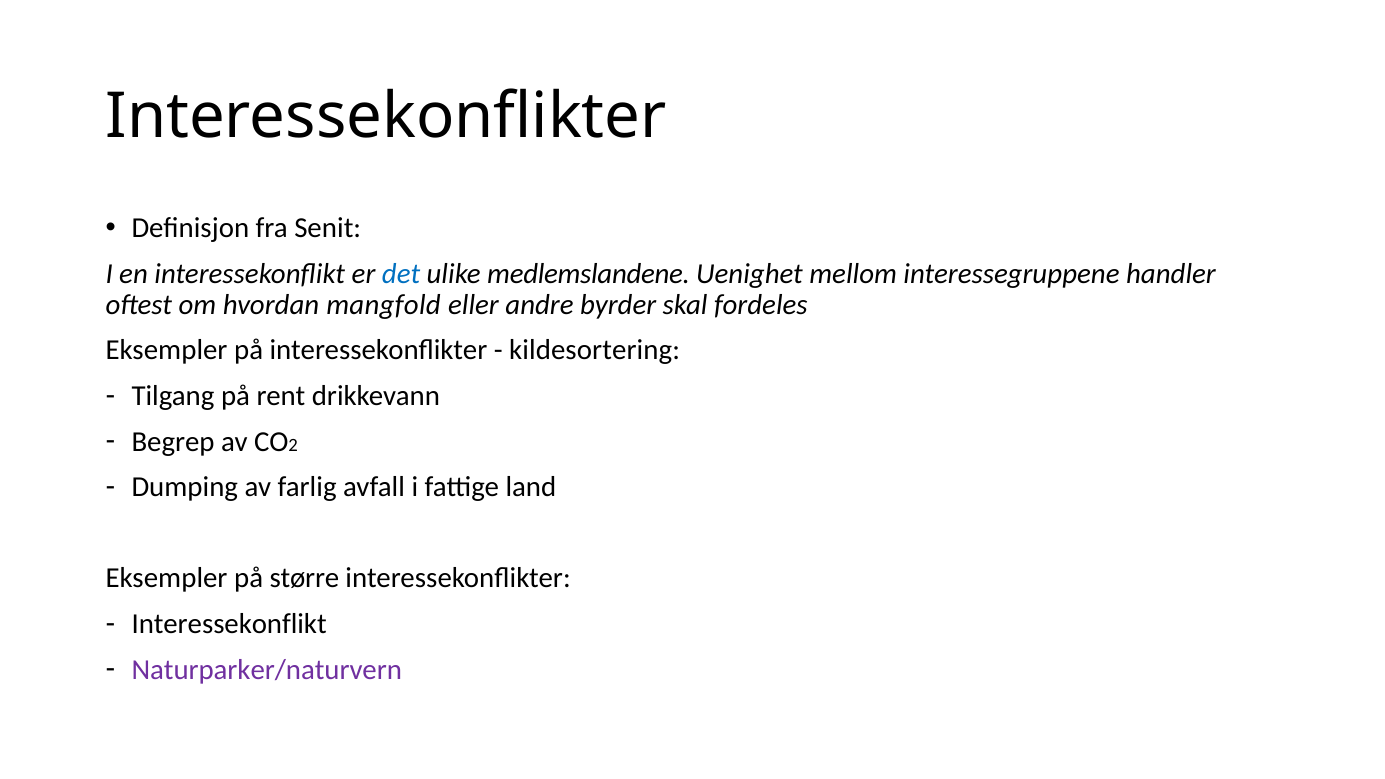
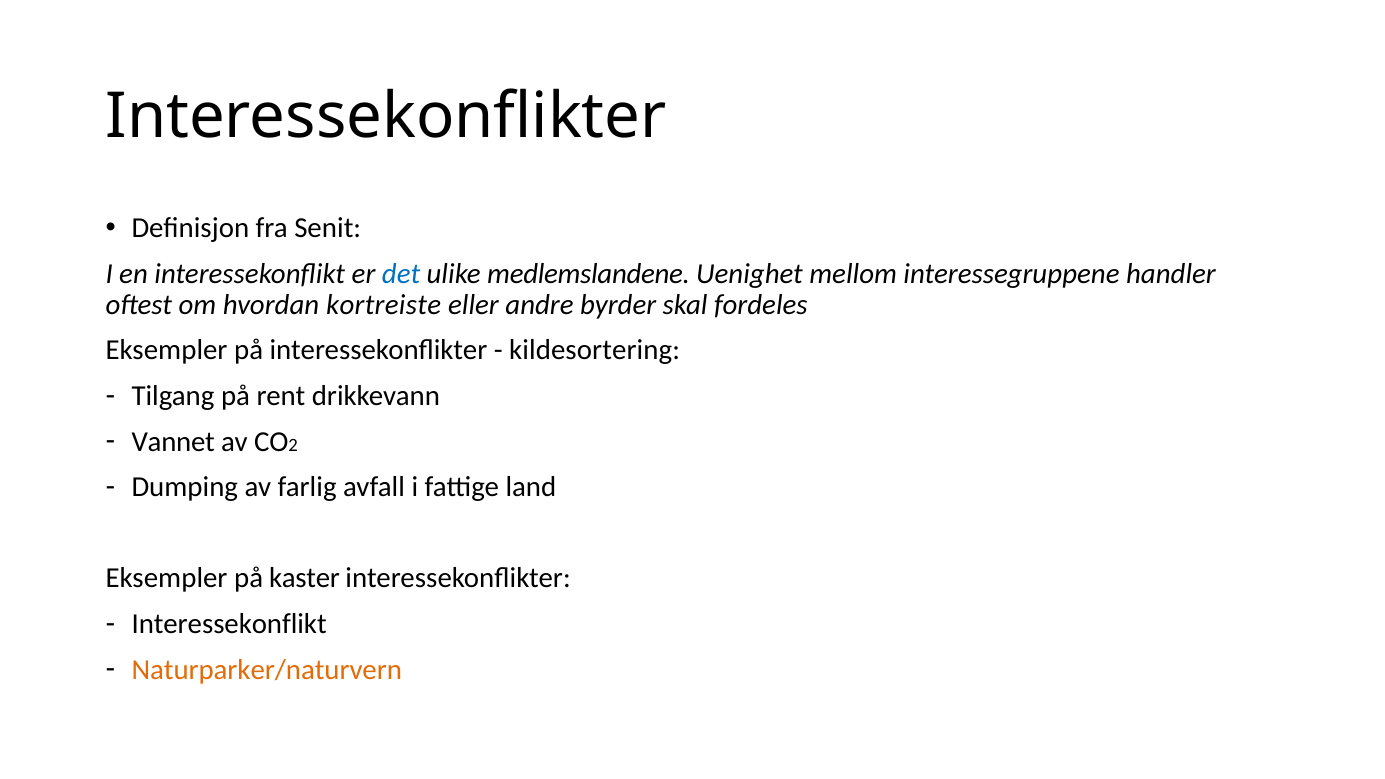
mangfold: mangfold -> kortreiste (384, 305)
Begrep: Begrep -> Vannet (173, 442)
større: større -> kaster (304, 578)
Naturparker/naturvern colour: purple -> orange (267, 670)
